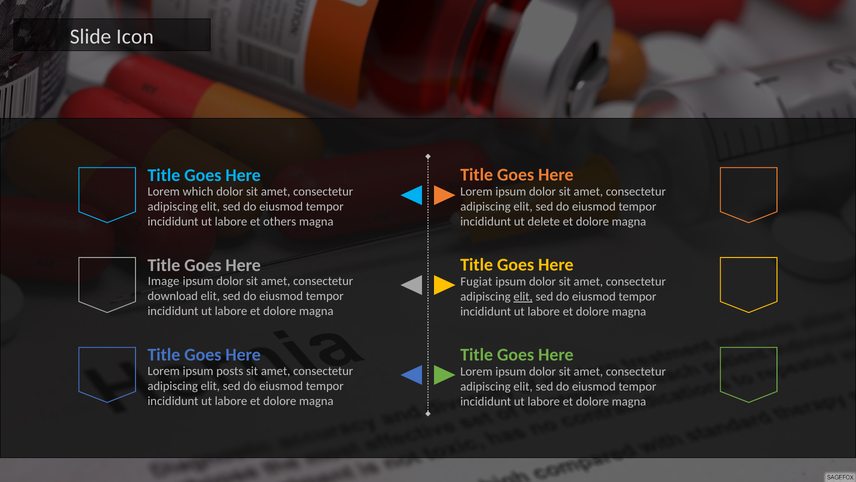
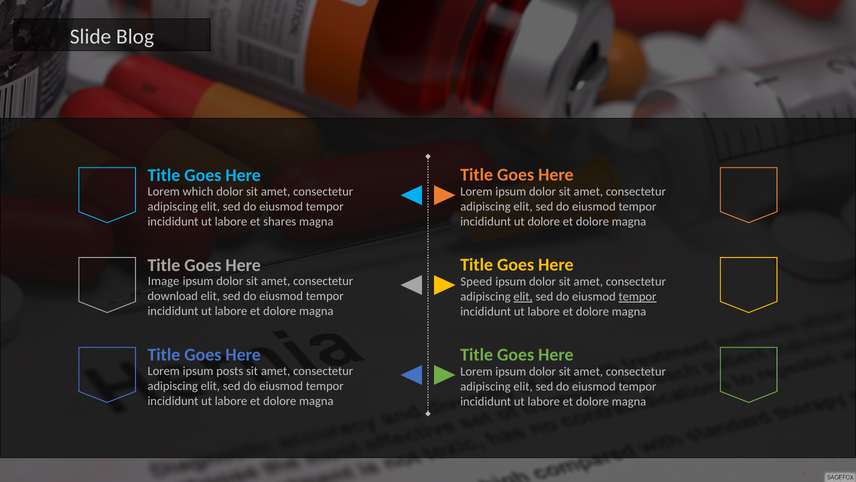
Icon: Icon -> Blog (135, 36)
others: others -> shares (280, 221)
ut delete: delete -> dolore (544, 222)
Fugiat: Fugiat -> Speed (476, 281)
tempor underline: none -> present (637, 296)
